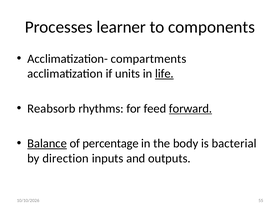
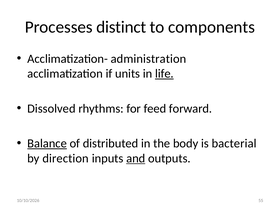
learner: learner -> distinct (121, 27)
compartments: compartments -> administration (148, 59)
Reabsorb: Reabsorb -> Dissolved (51, 109)
forward underline: present -> none (191, 109)
percentage: percentage -> distributed (111, 143)
and underline: none -> present (136, 158)
